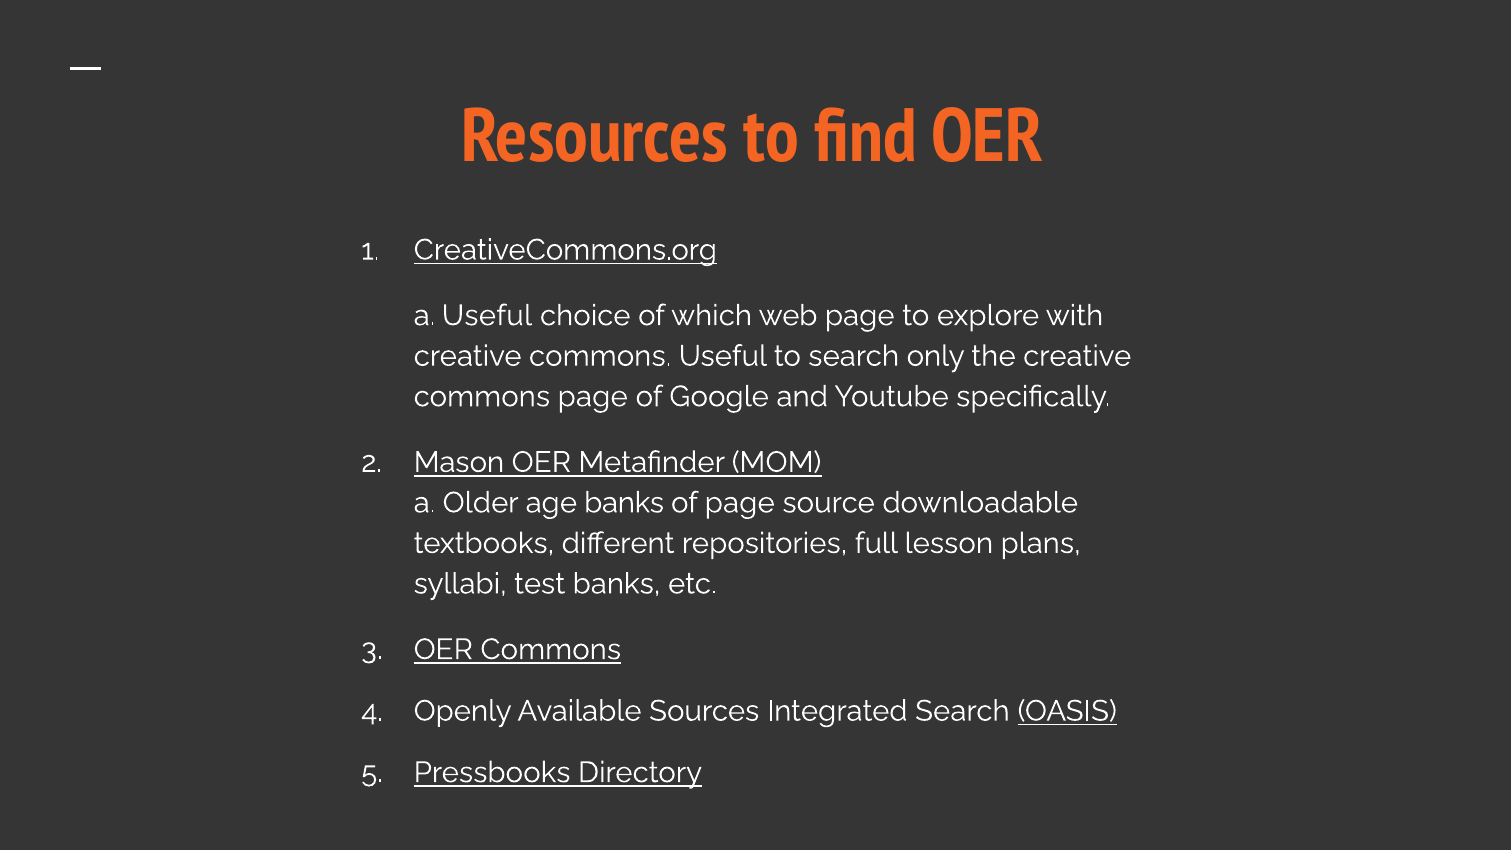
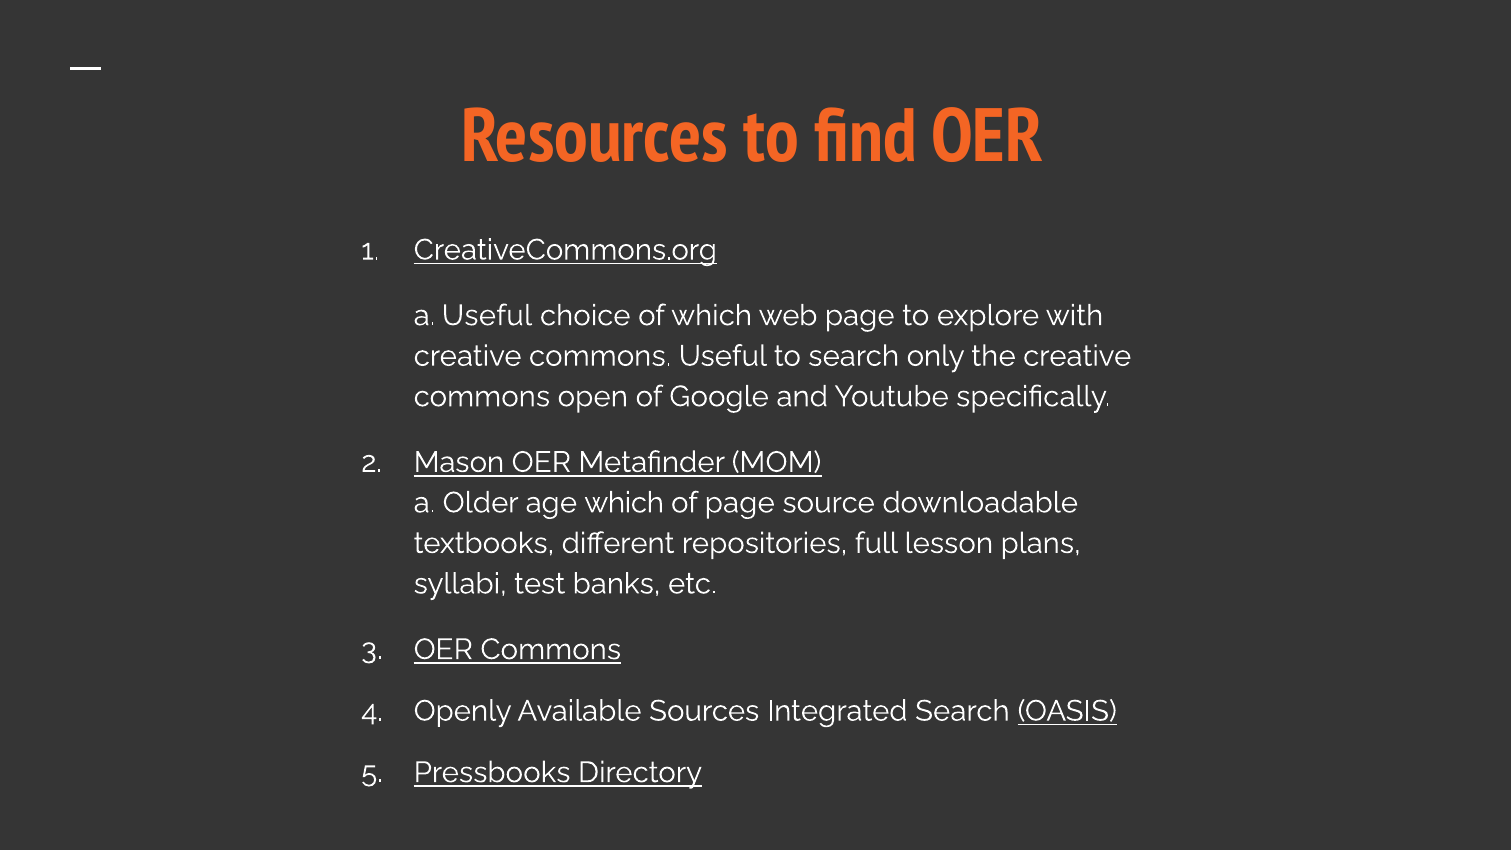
commons page: page -> open (593, 397)
age banks: banks -> which (624, 503)
